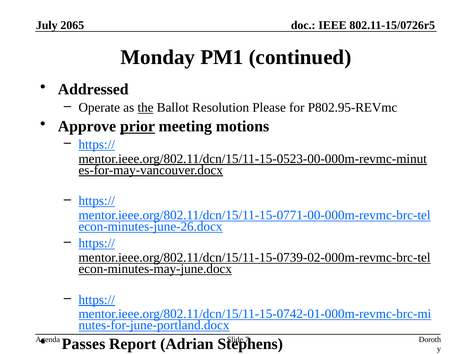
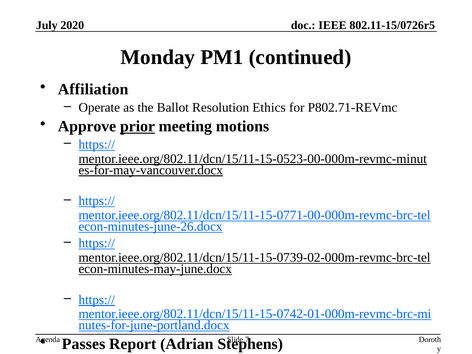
2065: 2065 -> 2020 (72, 25)
Addressed: Addressed -> Affiliation (93, 89)
the underline: present -> none (146, 108)
Please: Please -> Ethics (269, 108)
P802.95-REVmc: P802.95-REVmc -> P802.71-REVmc (353, 108)
